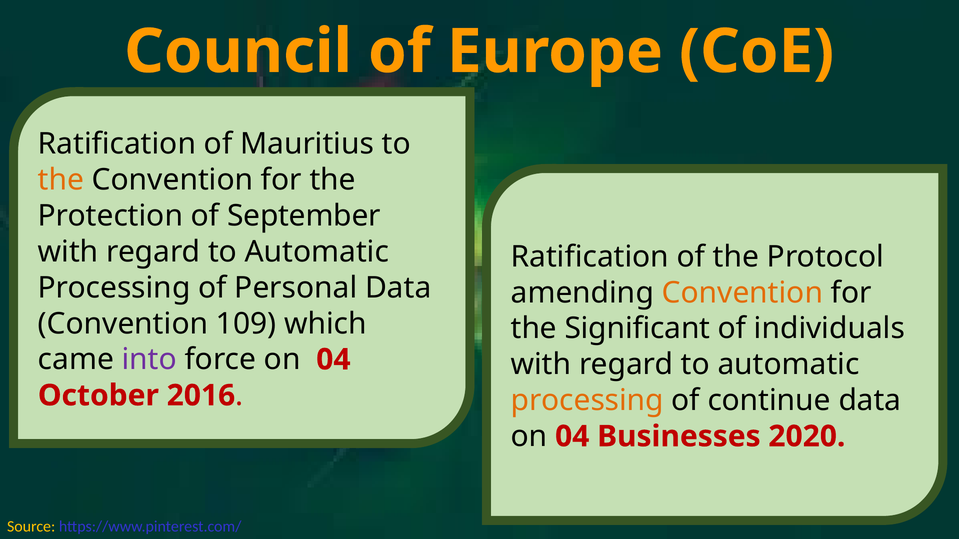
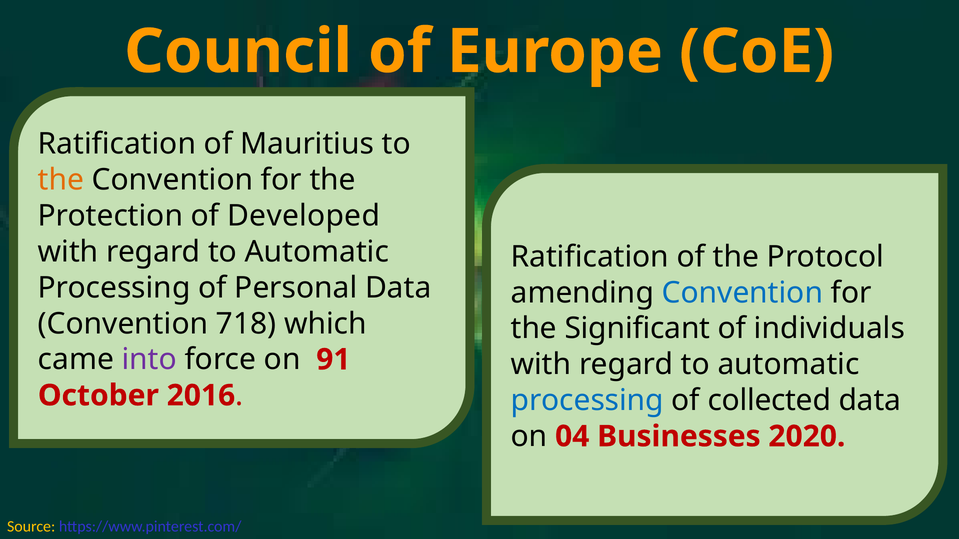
September: September -> Developed (304, 216)
Convention colour: orange -> blue (742, 293)
109: 109 -> 718 (246, 324)
force on 04: 04 -> 91 (333, 360)
processing colour: orange -> blue (587, 401)
continue: continue -> collected (769, 401)
